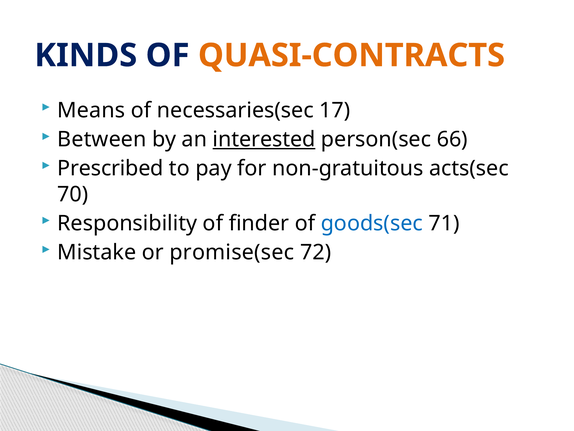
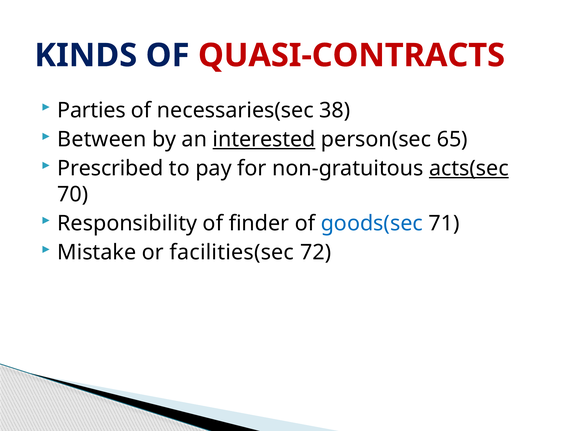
QUASI-CONTRACTS colour: orange -> red (352, 55)
Means: Means -> Parties (91, 110)
17: 17 -> 38 (335, 110)
66: 66 -> 65 (452, 139)
acts(sec underline: none -> present (469, 168)
promise(sec: promise(sec -> facilities(sec (232, 252)
